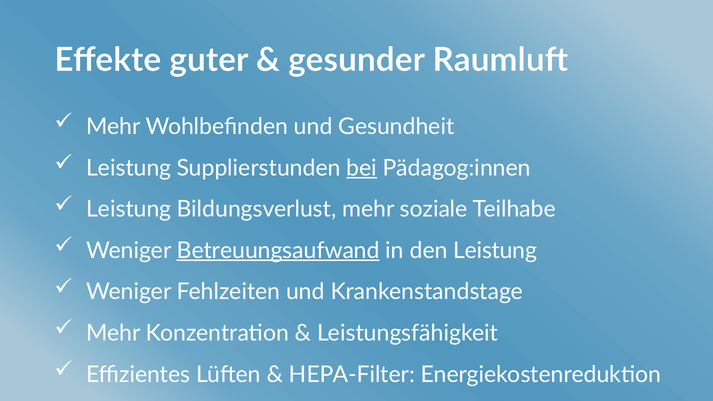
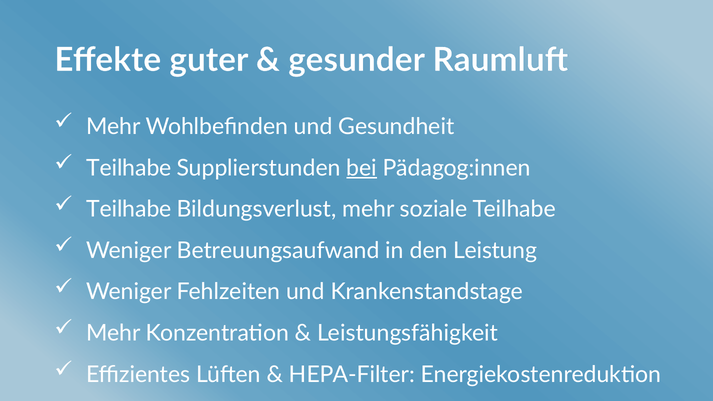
Leistung: Leistung -> Teilhabe (129, 168)
Leistung: Leistung -> Teilhabe (129, 209)
Betreuungsaufwand underline: present -> none (278, 251)
